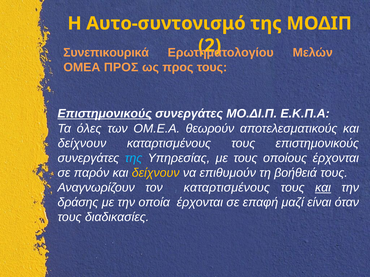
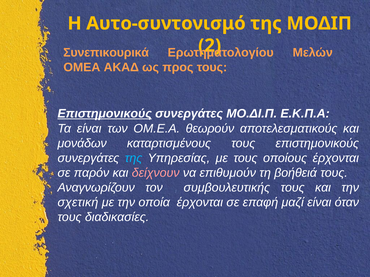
ΟΜΕΑ ΠΡΟΣ: ΠΡΟΣ -> ΑΚΑΔ (121, 67)
Τα όλες: όλες -> είναι (89, 129)
δείχνουν: δείχνουν -> μονάδων (82, 143)
δείχνουν colour: yellow -> pink (156, 173)
τον καταρτισμένους: καταρτισμένους -> συμβουλευτικής (227, 188)
και underline: present -> none (323, 188)
δράσης: δράσης -> σχετική (78, 203)
